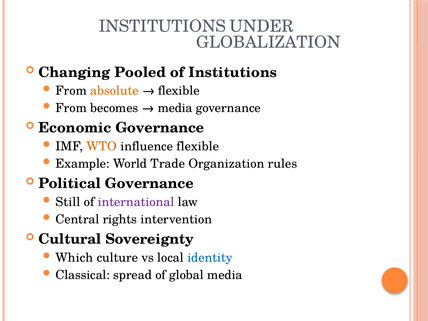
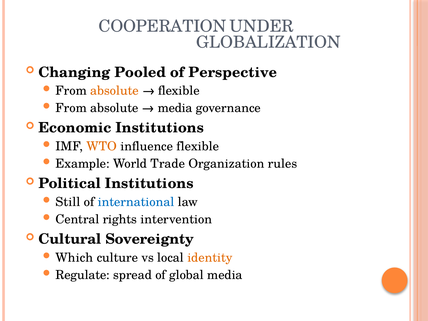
INSTITUTIONS: INSTITUTIONS -> COOPERATION (162, 26)
of Institutions: Institutions -> Perspective (233, 72)
becomes: becomes -> absolute (114, 108)
Economic Governance: Governance -> Institutions (160, 128)
Political Governance: Governance -> Institutions (149, 184)
international colour: purple -> blue (136, 202)
identity colour: blue -> orange (210, 258)
Classical: Classical -> Regulate (83, 275)
